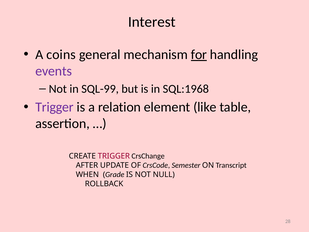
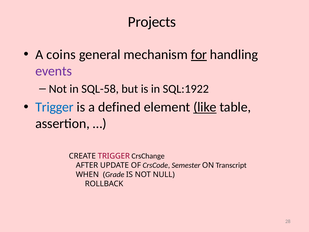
Interest: Interest -> Projects (152, 22)
SQL-99: SQL-99 -> SQL-58 (100, 89)
SQL:1968: SQL:1968 -> SQL:1922 (186, 89)
Trigger colour: purple -> blue (55, 107)
relation: relation -> defined (119, 107)
like underline: none -> present (205, 107)
